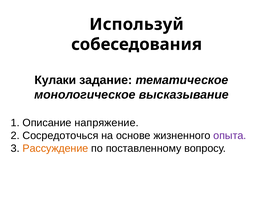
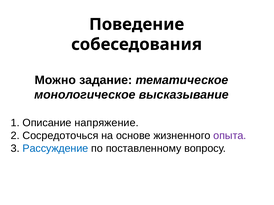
Используй: Используй -> Поведение (137, 24)
Кулаки: Кулаки -> Можно (55, 80)
Рассуждение colour: orange -> blue (55, 149)
